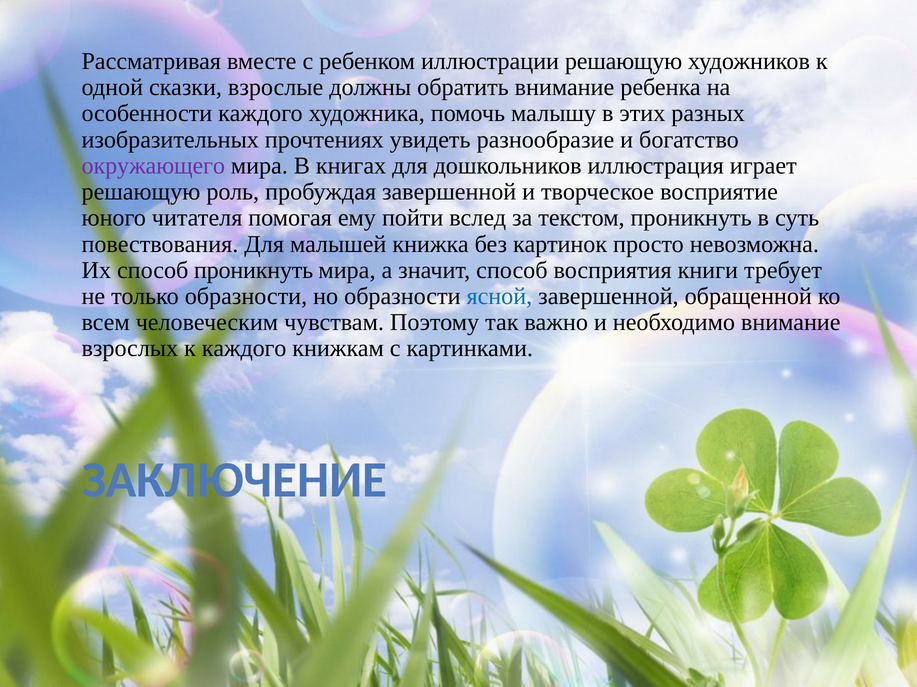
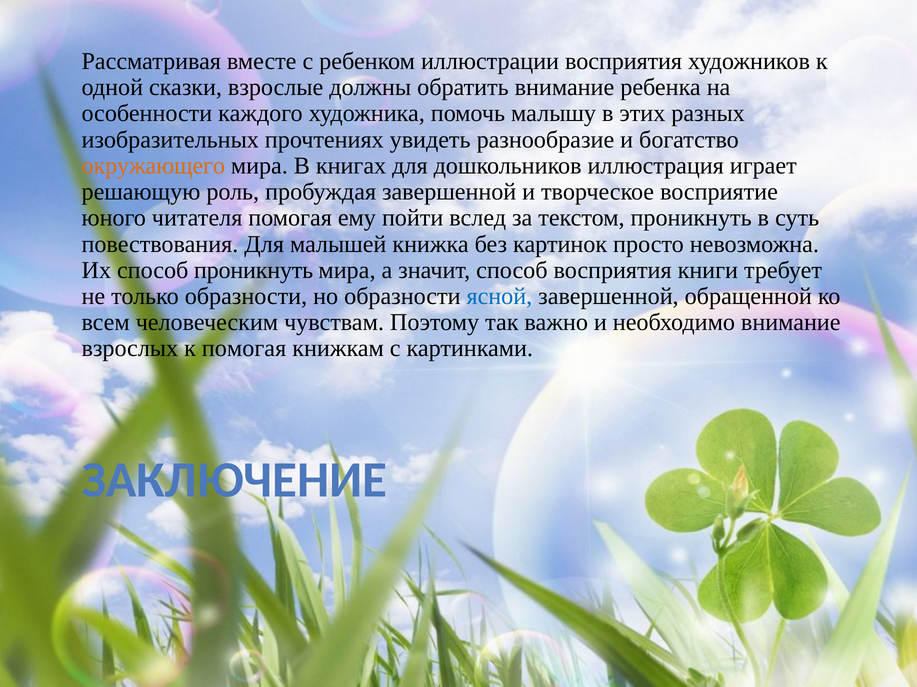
иллюстрации решающую: решающую -> восприятия (624, 61)
окружающего colour: purple -> orange (153, 166)
к каждого: каждого -> помогая (244, 349)
